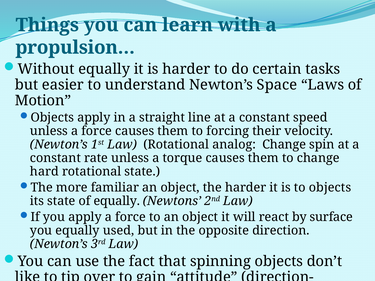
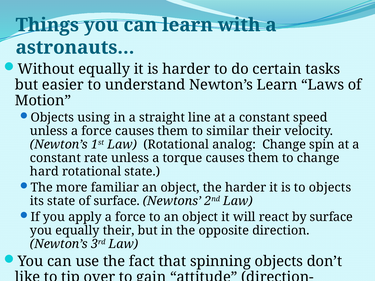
propulsion…: propulsion… -> astronauts… (75, 48)
Newton’s Space: Space -> Learn (277, 85)
Objects apply: apply -> using (94, 118)
forcing: forcing -> similar (228, 131)
of equally: equally -> surface (117, 201)
equally used: used -> their (119, 231)
